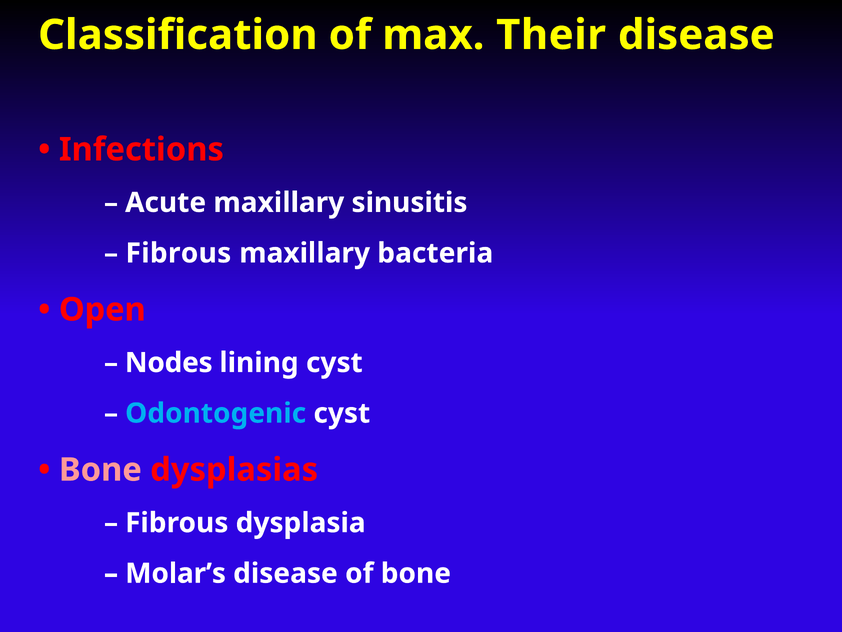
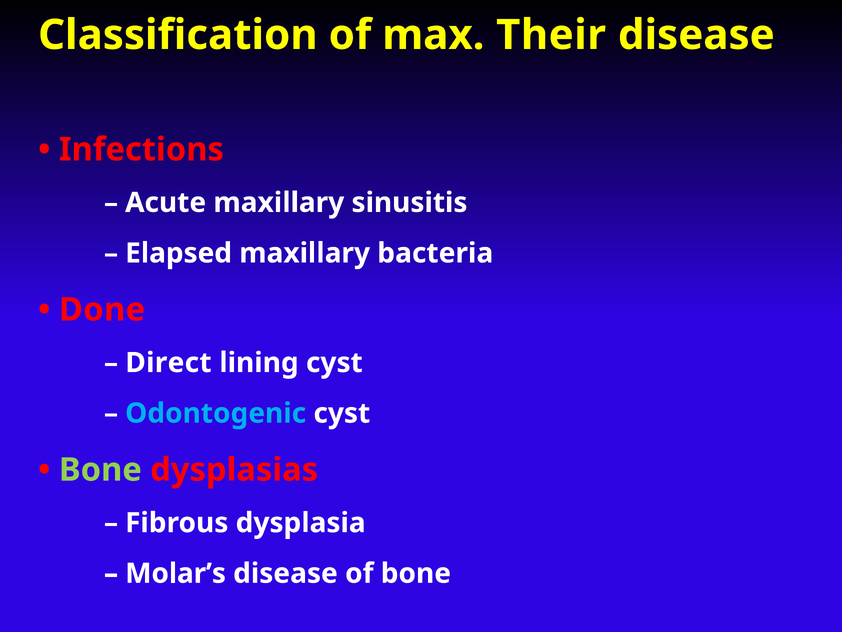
Fibrous: Fibrous -> Elapsed (179, 253)
Open: Open -> Done (102, 309)
Nodes: Nodes -> Direct (168, 363)
Bone colour: pink -> light green (100, 469)
